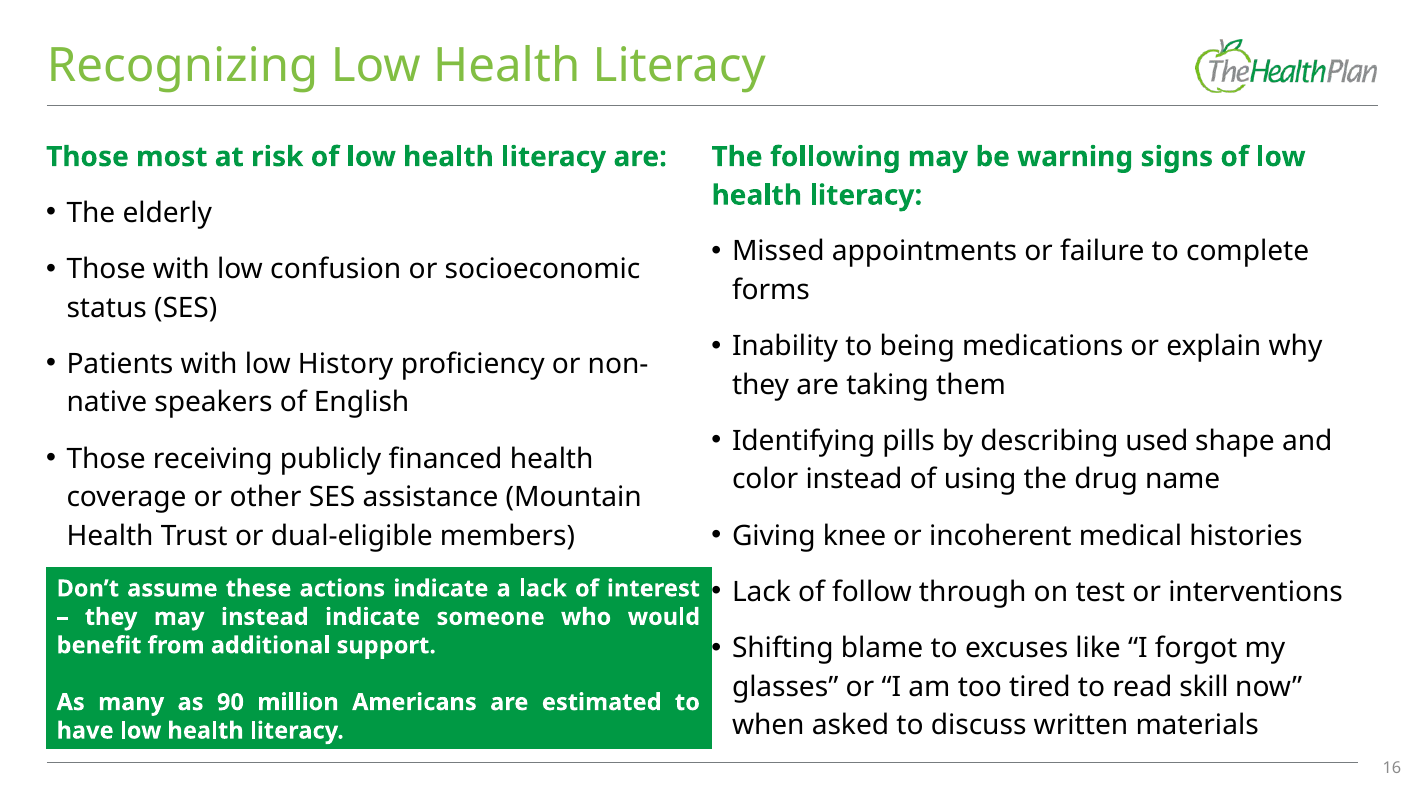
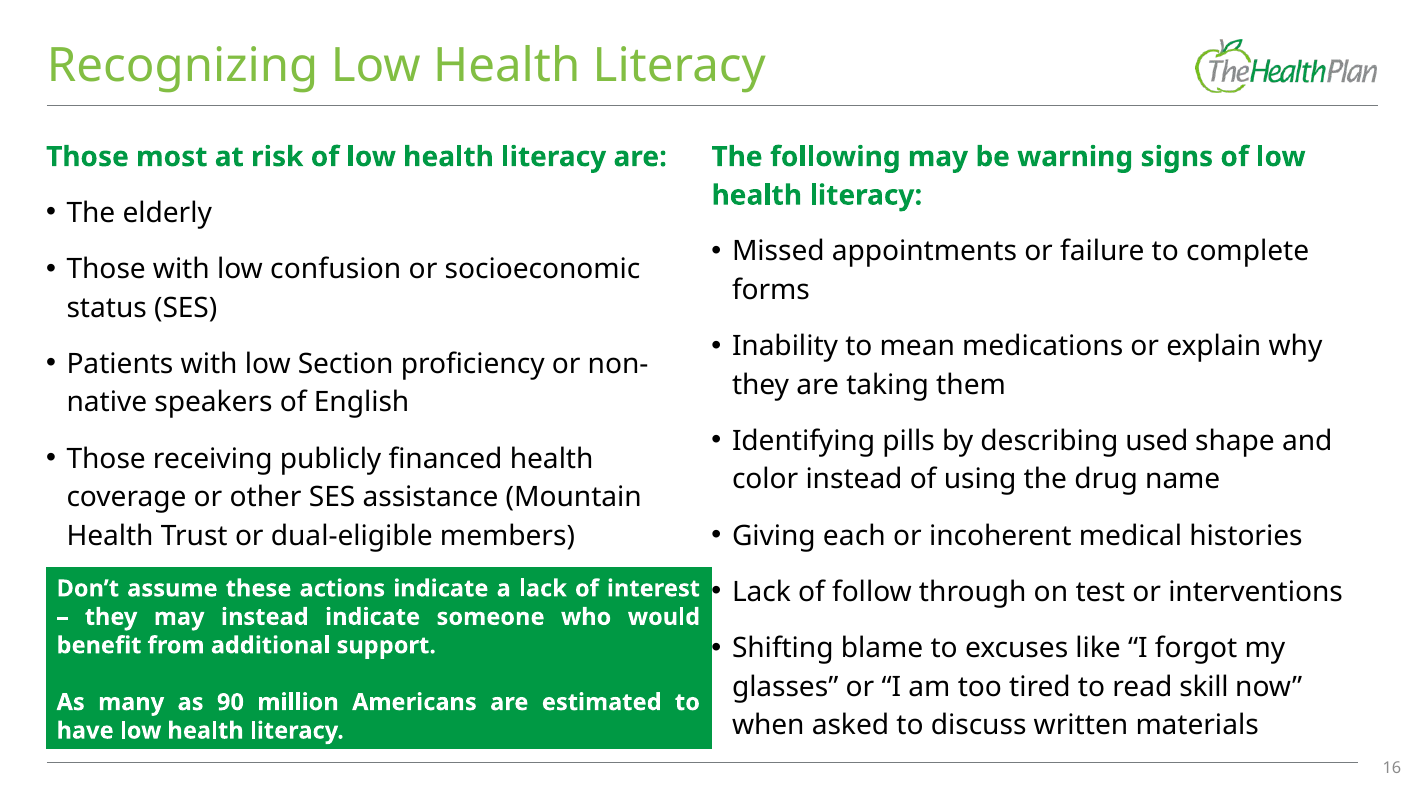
being: being -> mean (917, 347)
History: History -> Section (346, 364)
knee: knee -> each (854, 536)
